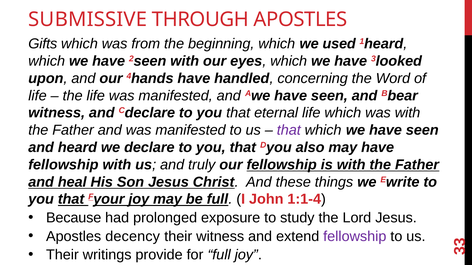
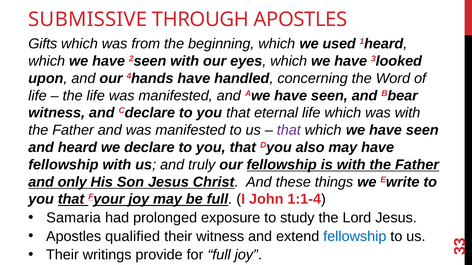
heal: heal -> only (72, 182)
Because: Because -> Samaria (74, 218)
decency: decency -> qualified (133, 237)
fellowship colour: purple -> blue (355, 237)
